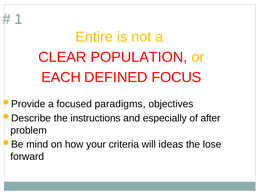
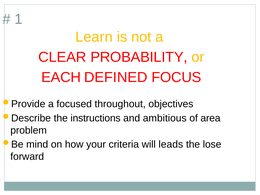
Entire: Entire -> Learn (94, 37)
POPULATION: POPULATION -> PROBABILITY (139, 57)
paradigms: paradigms -> throughout (120, 104)
especially: especially -> ambitious (165, 118)
after: after -> area (210, 118)
ideas: ideas -> leads (171, 144)
